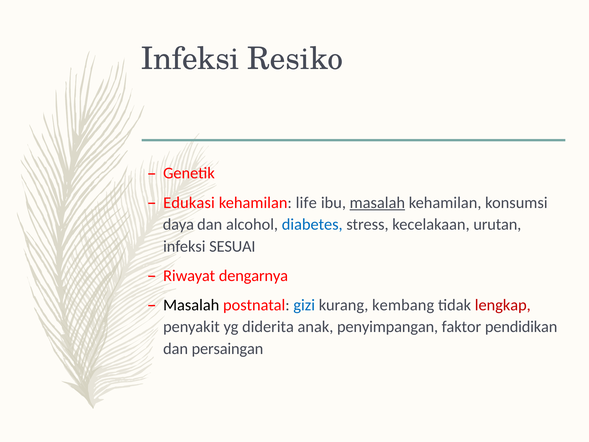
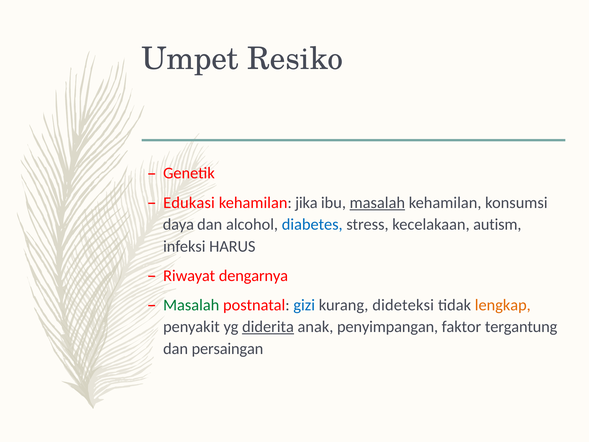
Infeksi: Infeksi -> Umpet (190, 59)
life: life -> jika (306, 203)
urutan: urutan -> autism (497, 224)
SESUAI: SESUAI -> HARUS (232, 246)
Masalah colour: black -> green (191, 305)
kembang: kembang -> dideteksi (403, 305)
lengkap colour: red -> orange (503, 305)
diderita underline: none -> present (268, 327)
pendidikan: pendidikan -> tergantung (521, 327)
